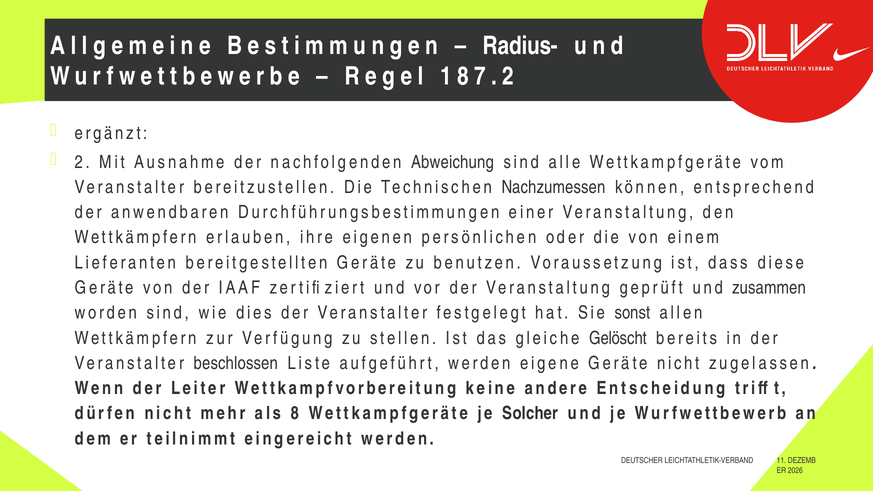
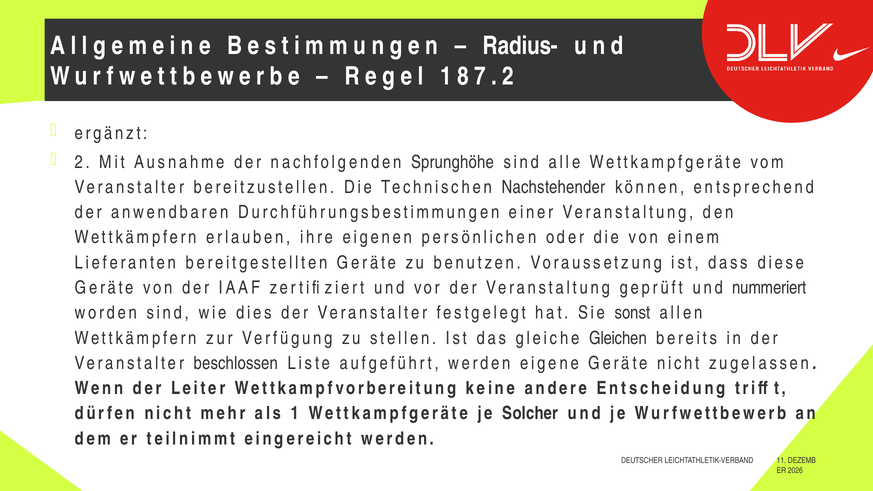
Abweichung: Abweichung -> Sprunghöhe (453, 162)
Nachzumessen: Nachzumessen -> Nachstehender (554, 187)
zusammen: zusammen -> nummeriert (769, 288)
Gelöscht: Gelöscht -> Gleichen (618, 338)
8: 8 -> 1 (295, 413)
